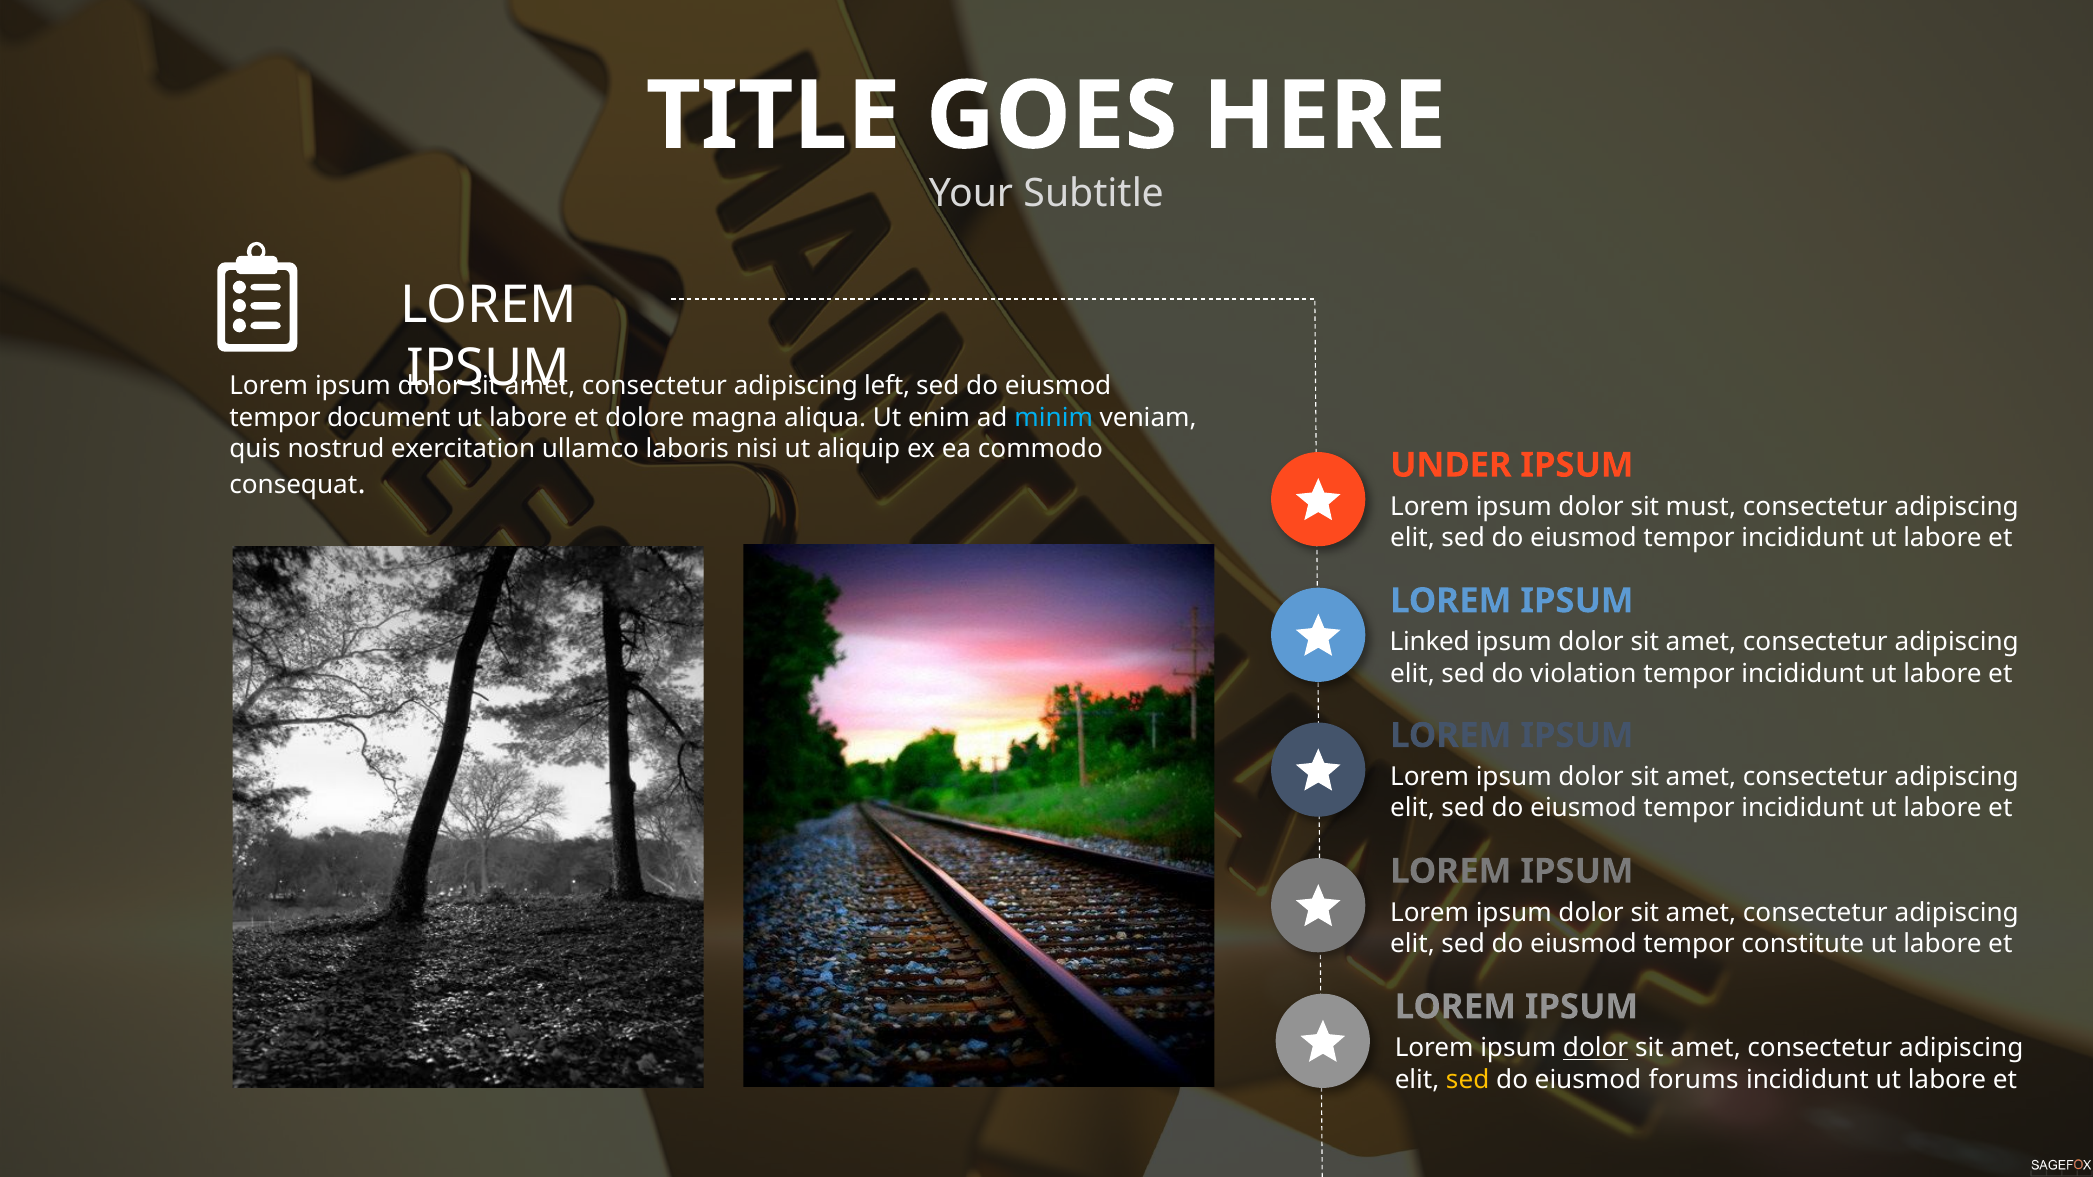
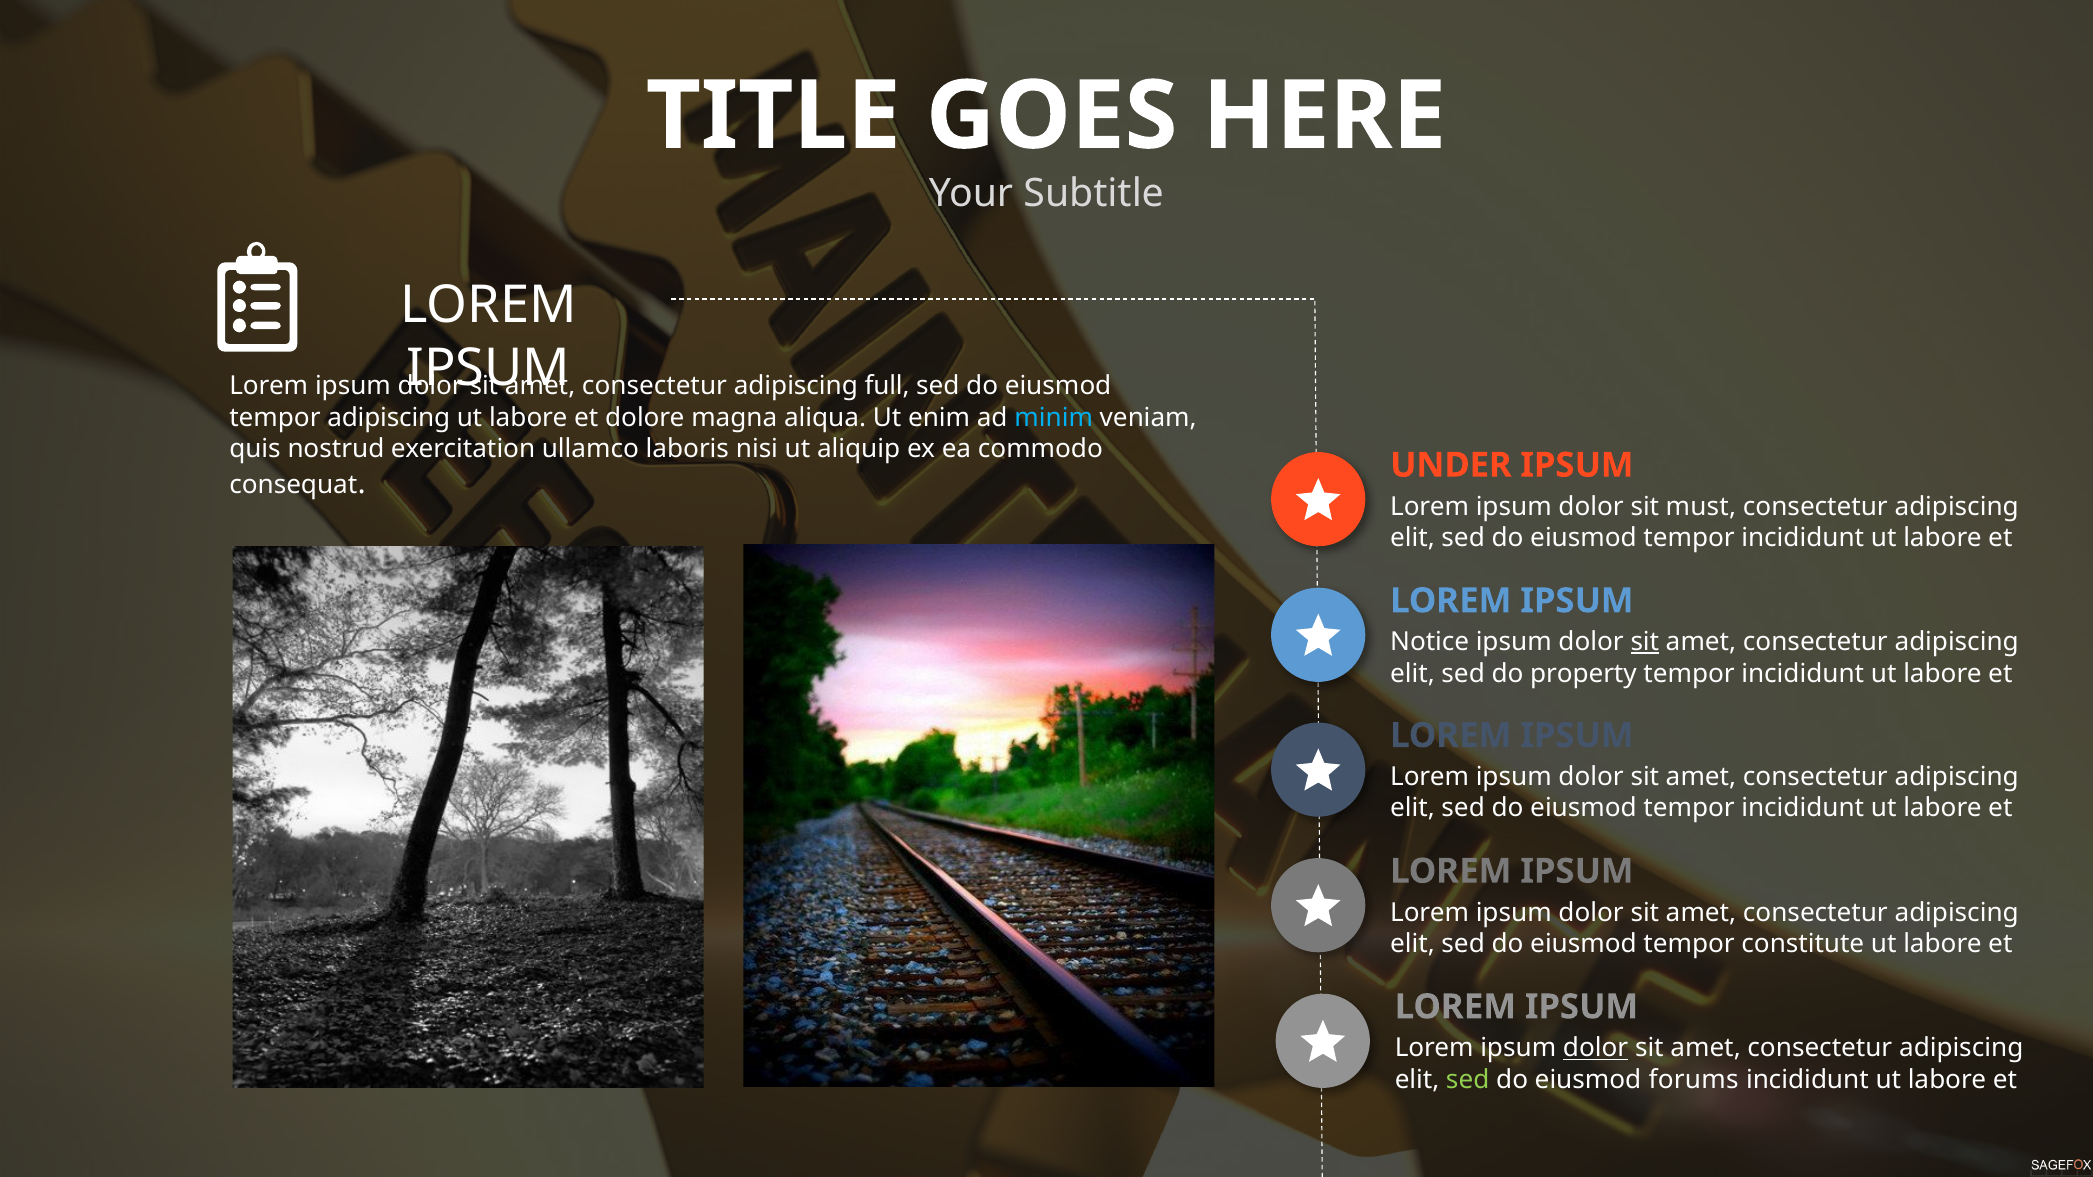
left: left -> full (887, 386)
tempor document: document -> adipiscing (389, 418)
Linked: Linked -> Notice (1430, 642)
sit underline: none -> present (1645, 642)
violation: violation -> property (1583, 674)
sed colour: yellow -> light green (1468, 1080)
